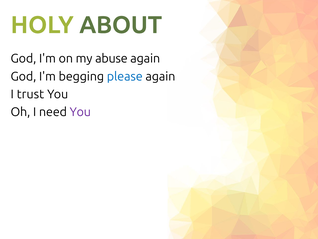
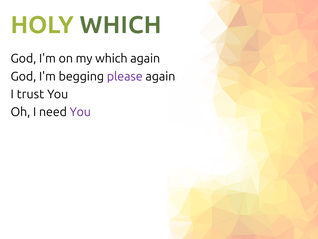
HOLY ABOUT: ABOUT -> WHICH (120, 25)
my abuse: abuse -> which (111, 59)
please colour: blue -> purple (125, 76)
